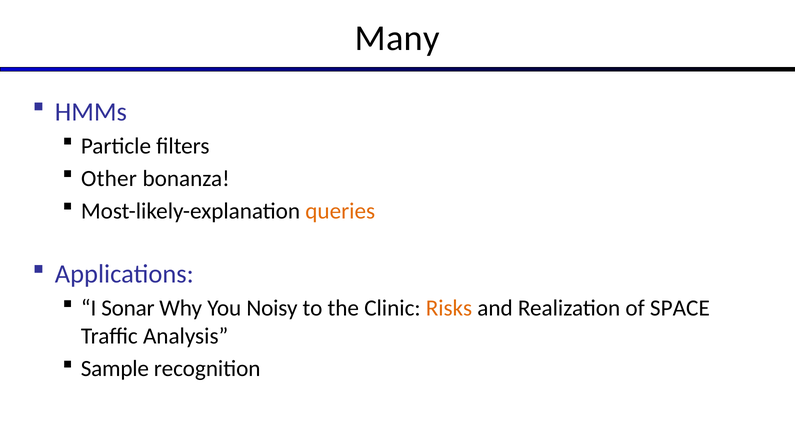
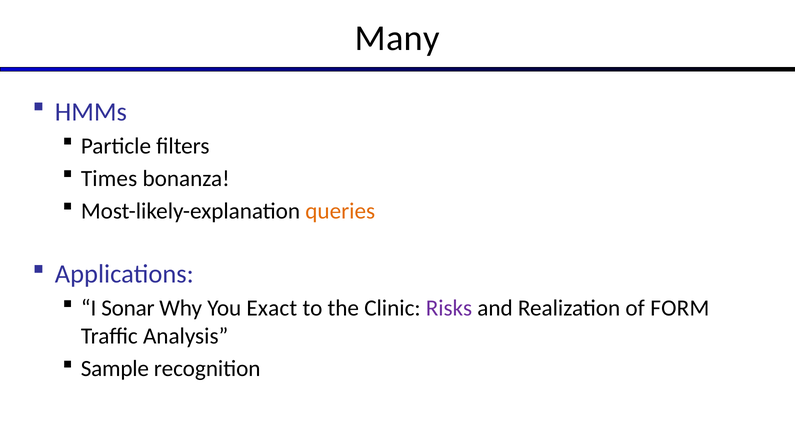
Other: Other -> Times (109, 179)
Noisy: Noisy -> Exact (272, 308)
Risks colour: orange -> purple (449, 308)
SPACE: SPACE -> FORM (680, 308)
